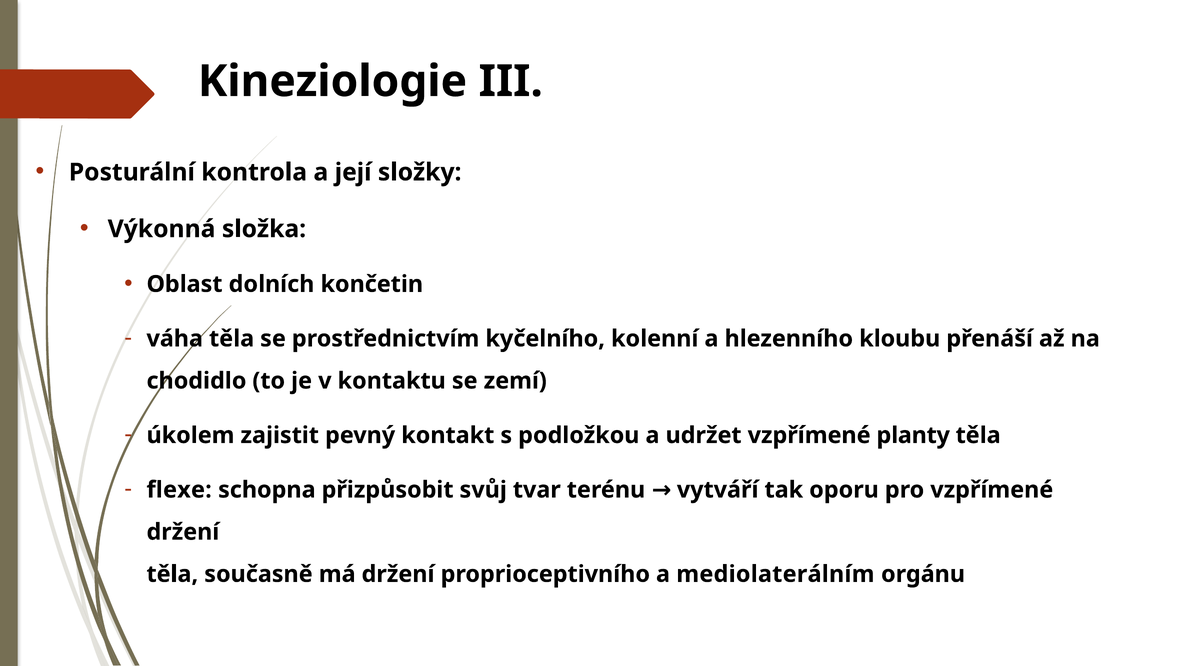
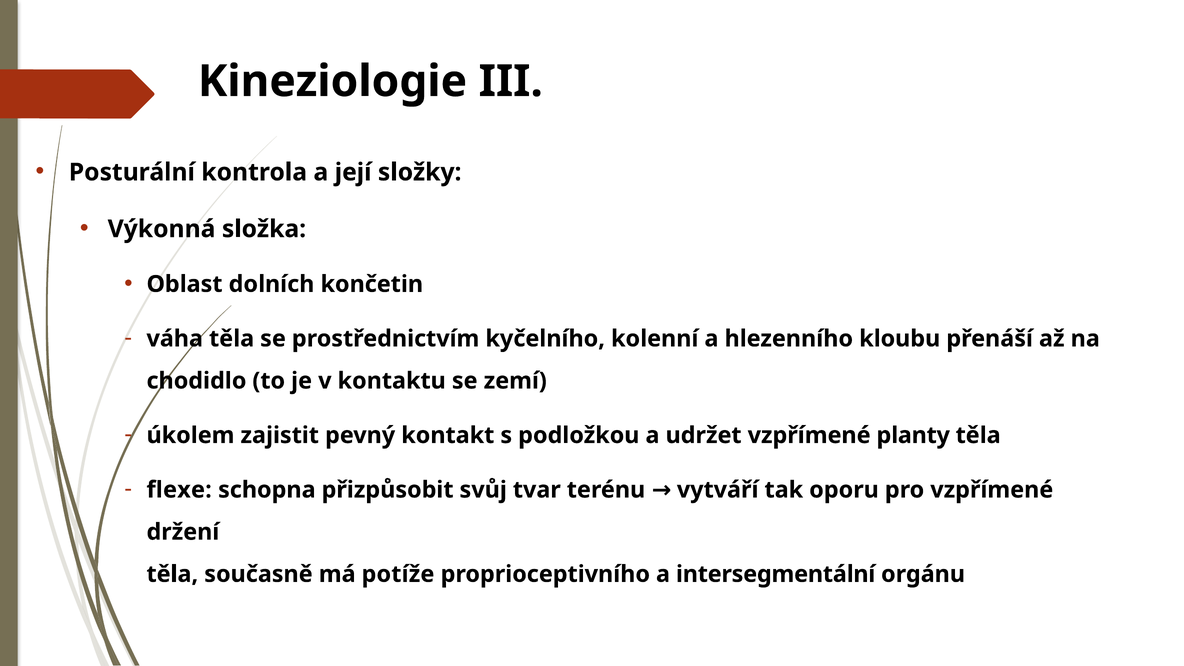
má držení: držení -> potíže (398, 574)
mediolaterálním: mediolaterálním -> intersegmentální (776, 574)
